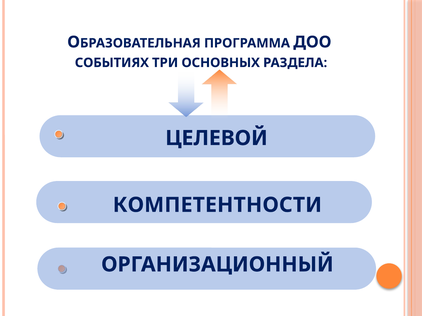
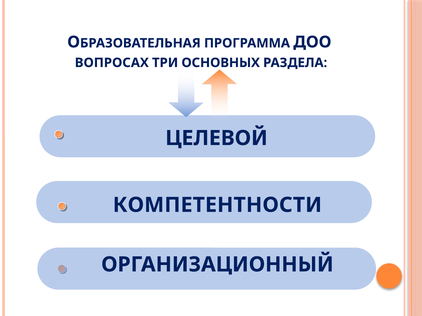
СОБЫТИЯХ: СОБЫТИЯХ -> ВОПРОСАХ (112, 63)
